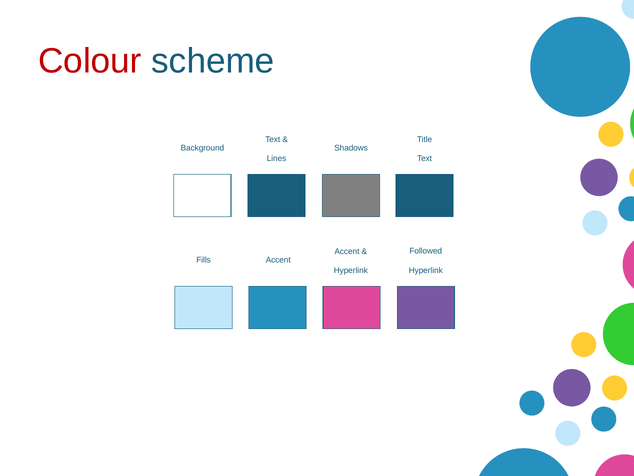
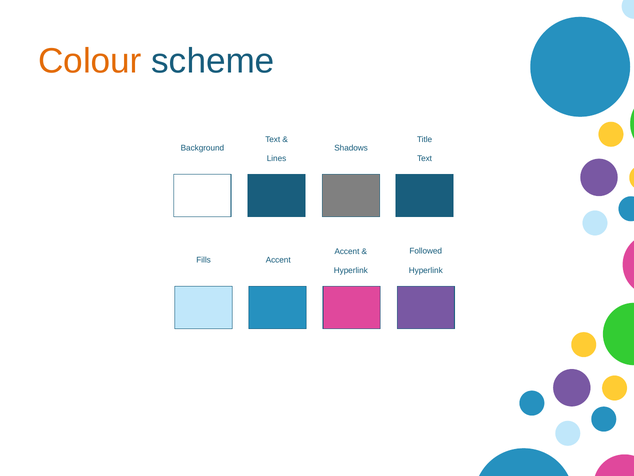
Colour colour: red -> orange (90, 61)
